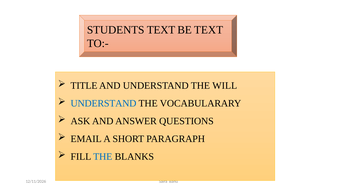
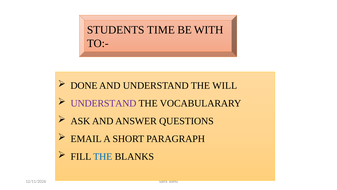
STUDENTS TEXT: TEXT -> TIME (161, 30)
BE TEXT: TEXT -> WITH (209, 30)
TITLE: TITLE -> DONE (84, 85)
UNDERSTAND colour: blue -> purple (103, 103)
